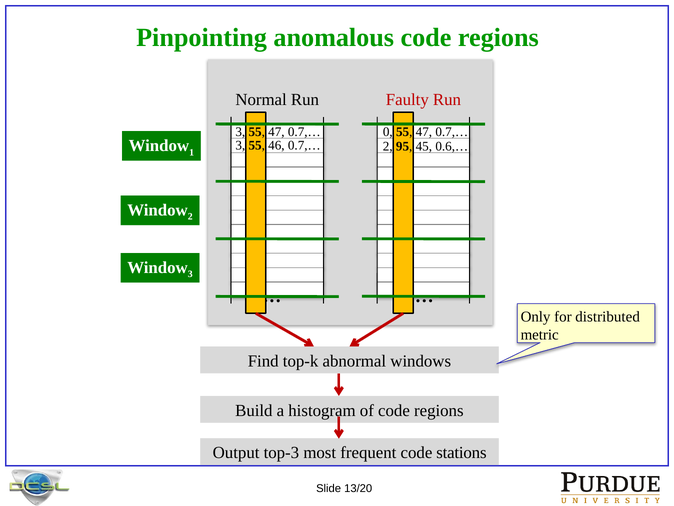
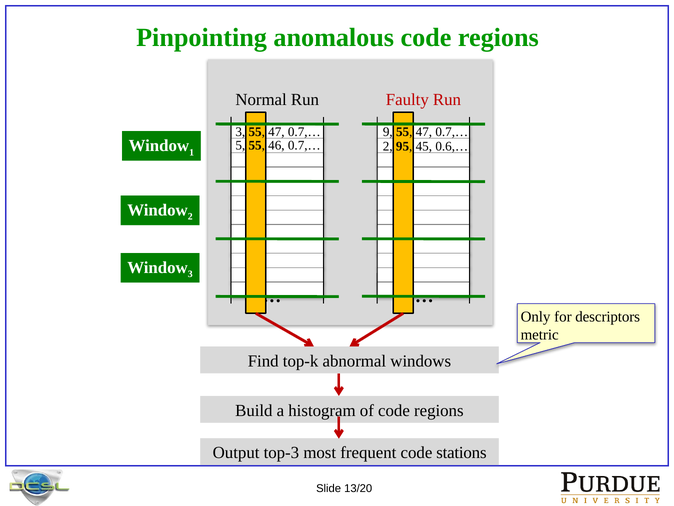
0: 0 -> 9 (388, 132)
3: 3 -> 5 (240, 145)
distributed: distributed -> descriptors (608, 317)
